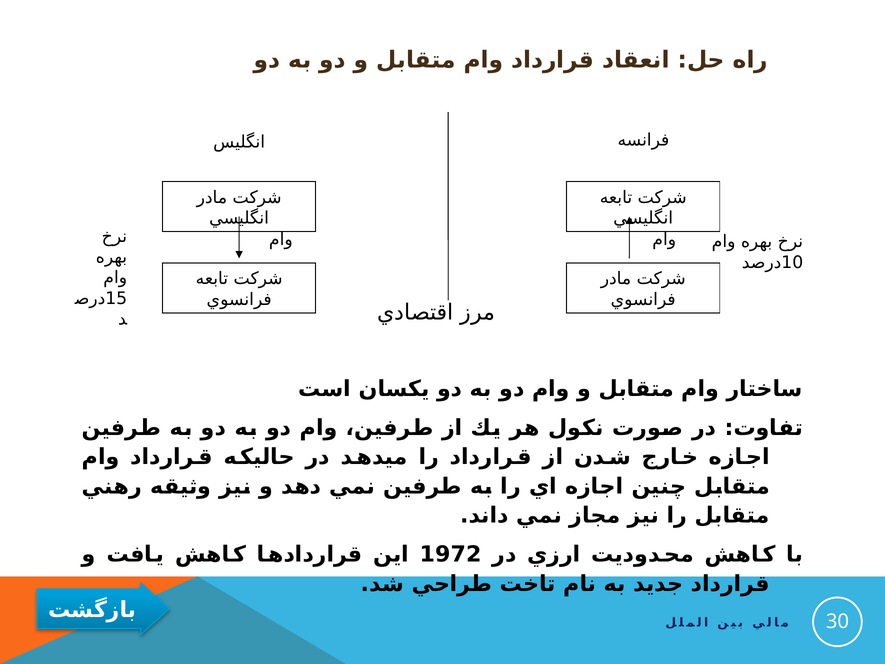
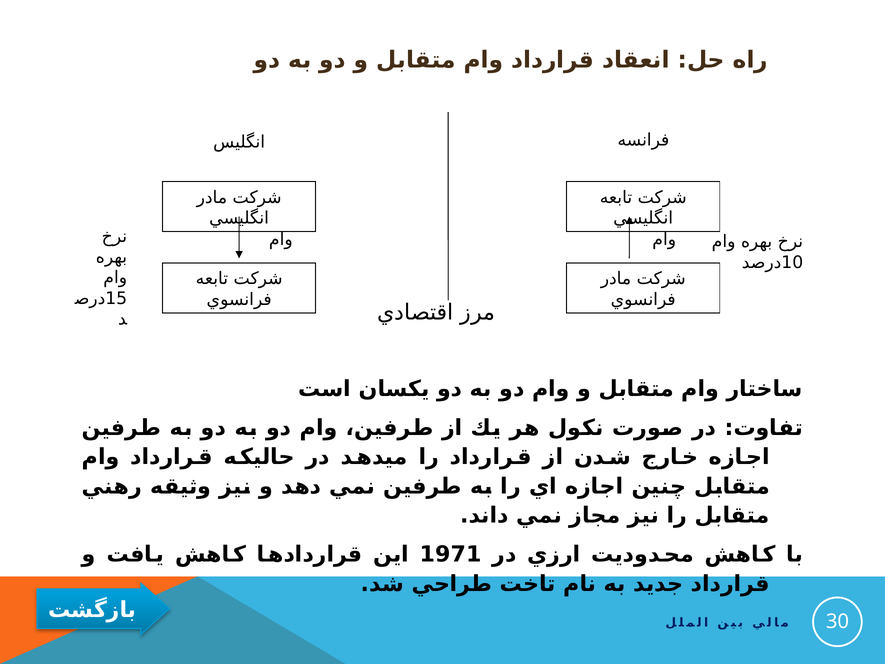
1972: 1972 -> 1971 (451, 554)
